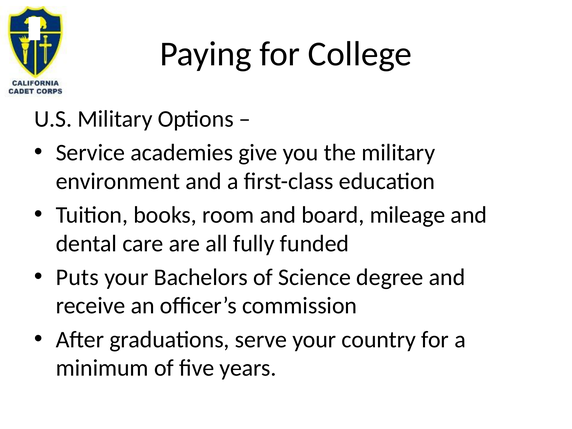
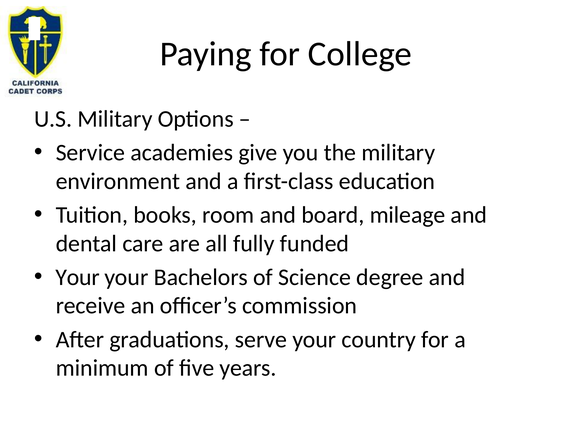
Puts: Puts -> Your (78, 277)
